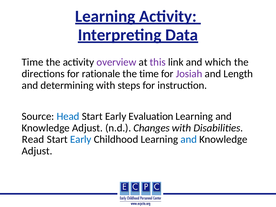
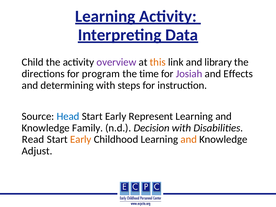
Time: Time -> Child (33, 62)
this colour: purple -> orange (158, 62)
which: which -> library (218, 62)
rationale: rationale -> program (101, 74)
Length: Length -> Effects (238, 74)
Evaluation: Evaluation -> Represent (151, 116)
Adjust: Adjust -> Family (88, 128)
Changes: Changes -> Decision (152, 128)
Early colour: blue -> orange (81, 139)
and colour: blue -> orange (189, 139)
